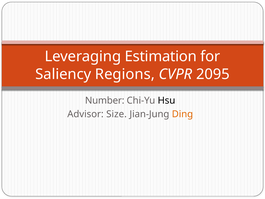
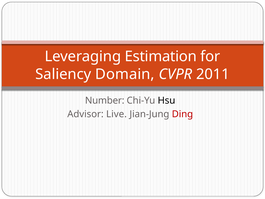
Regions: Regions -> Domain (125, 74)
2095: 2095 -> 2011 (213, 74)
Size: Size -> Live (116, 114)
Ding colour: orange -> red (182, 114)
